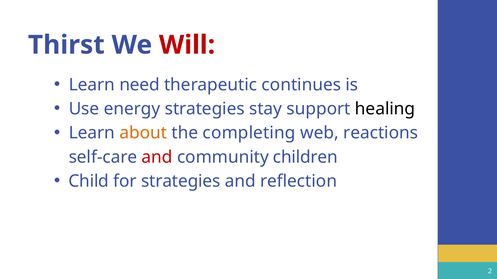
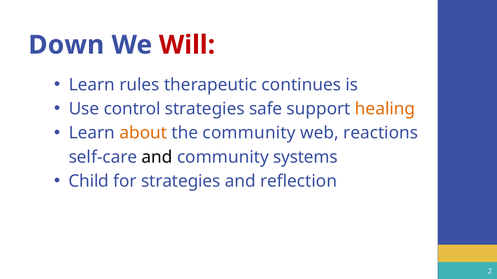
Thirst: Thirst -> Down (66, 45)
need: need -> rules (140, 85)
energy: energy -> control (132, 109)
stay: stay -> safe (266, 109)
healing colour: black -> orange (385, 109)
the completing: completing -> community (249, 133)
and colour: red -> black (157, 157)
children: children -> systems (305, 157)
